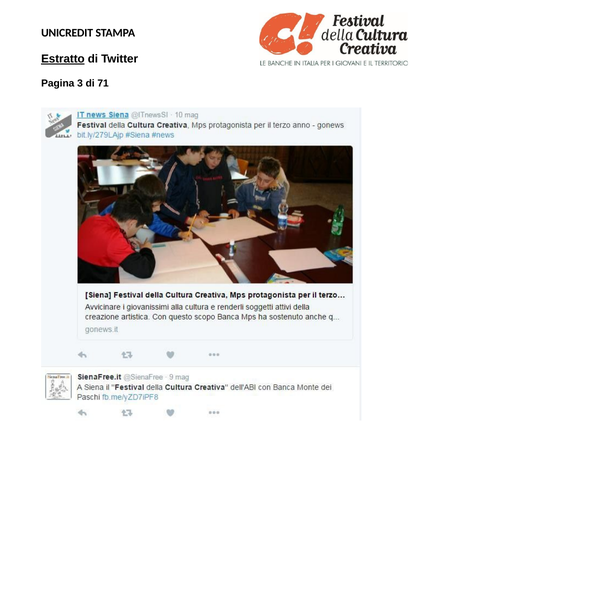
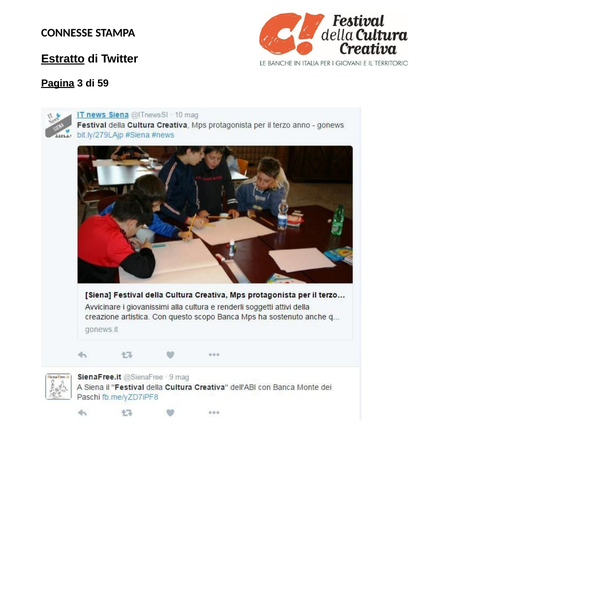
UNICREDIT: UNICREDIT -> CONNESSE (67, 33)
Pagina underline: none -> present (58, 83)
71: 71 -> 59 (103, 83)
